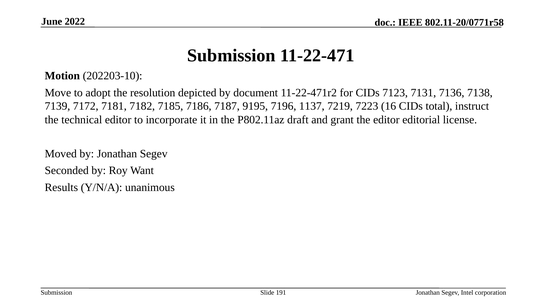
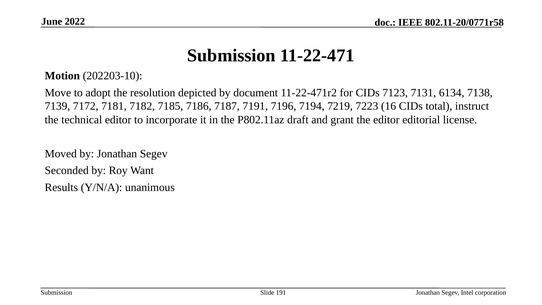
7136: 7136 -> 6134 (452, 93)
9195: 9195 -> 7191 (255, 106)
1137: 1137 -> 7194 (312, 106)
